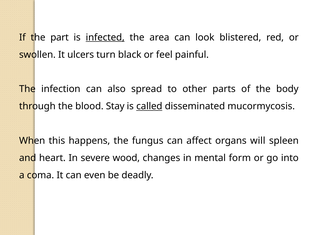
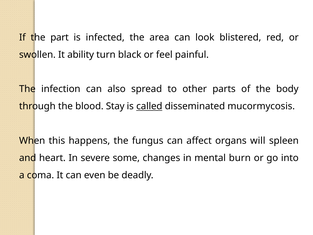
infected underline: present -> none (105, 37)
ulcers: ulcers -> ability (81, 55)
wood: wood -> some (126, 158)
form: form -> burn (240, 158)
